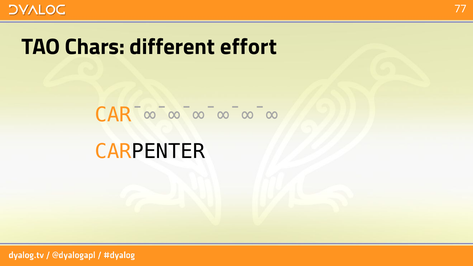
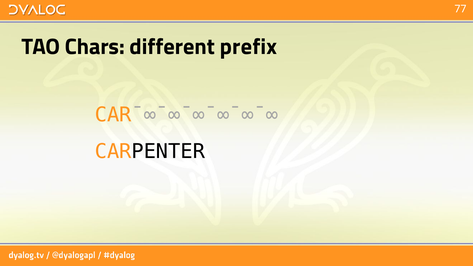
effort: effort -> prefix (249, 47)
